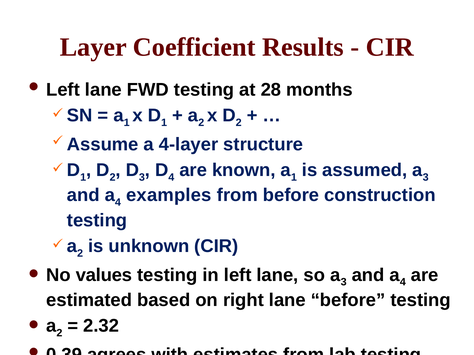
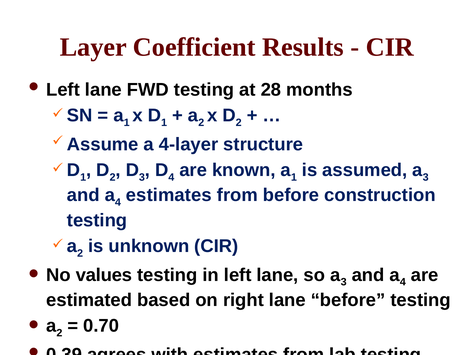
examples: examples -> estimates (169, 195)
2.32: 2.32 -> 0.70 (101, 326)
